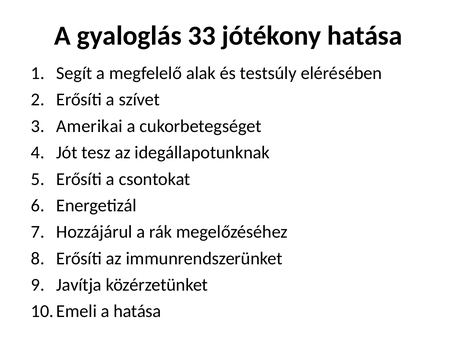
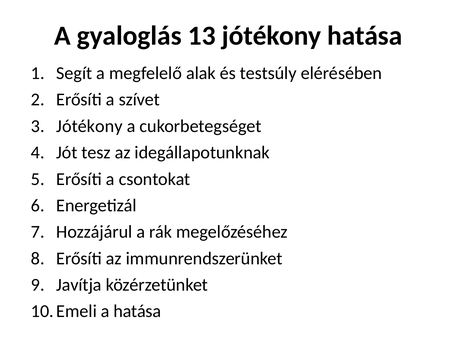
33: 33 -> 13 (202, 36)
Amerikai: Amerikai -> Jótékony (89, 126)
